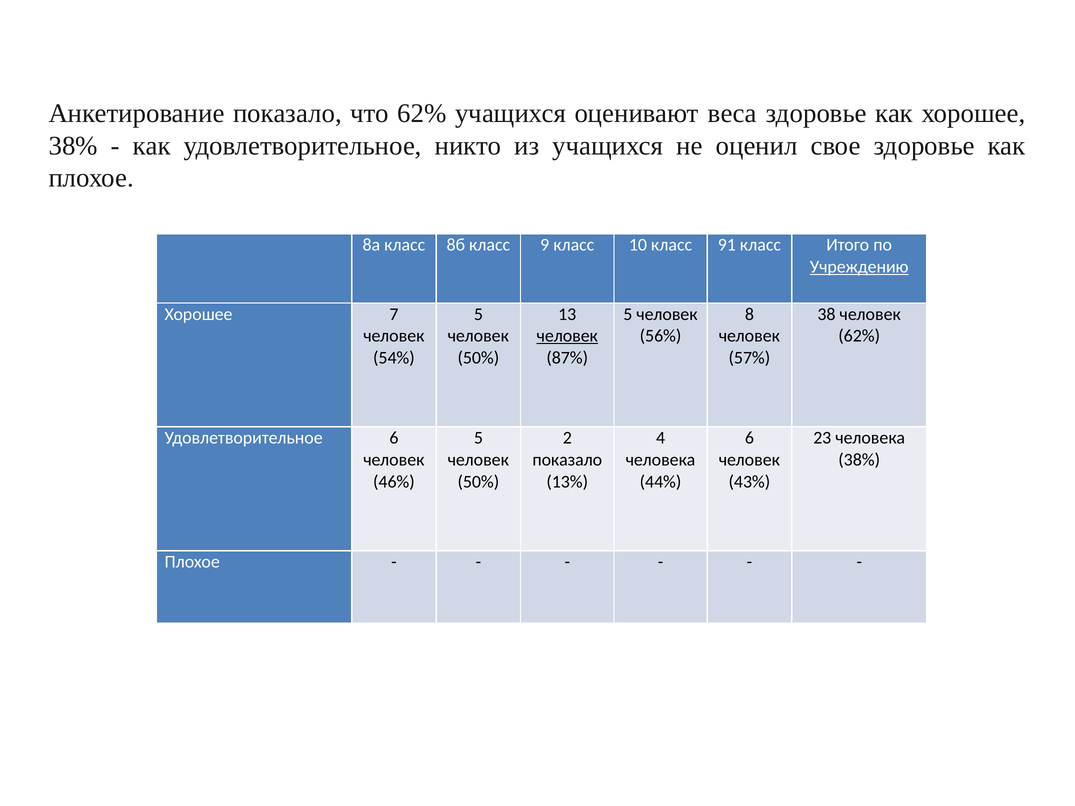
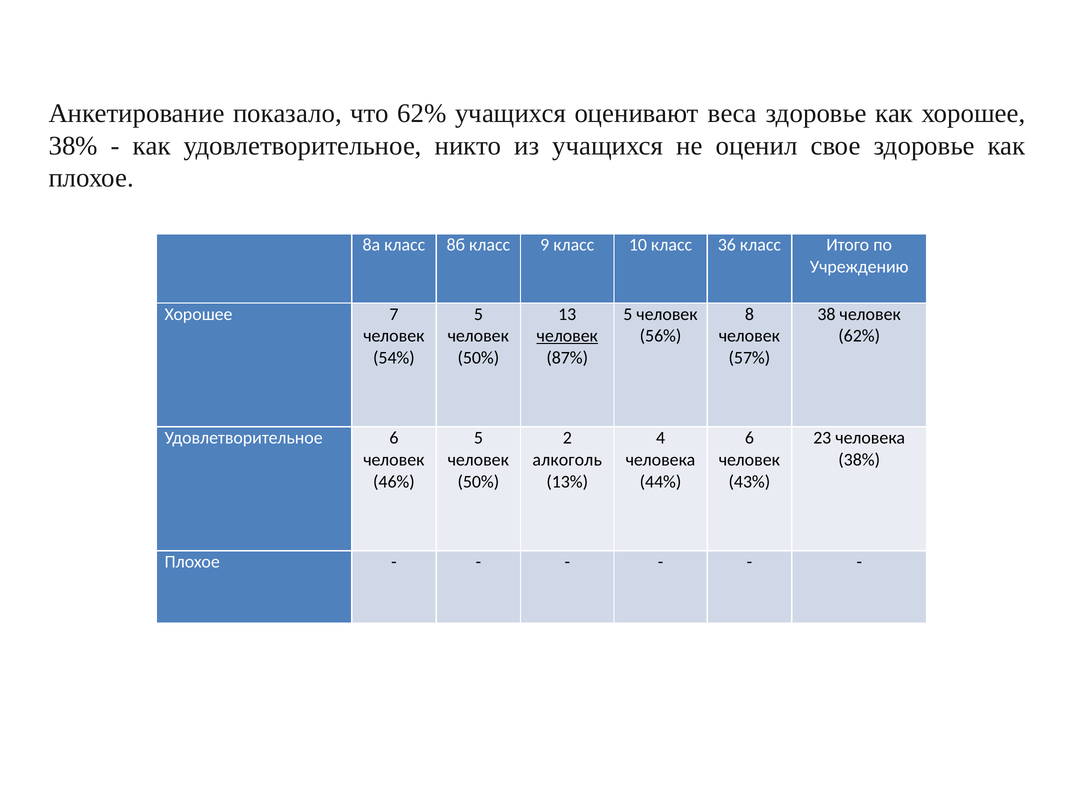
91: 91 -> 36 (727, 245)
Учреждению underline: present -> none (859, 267)
показало: показало -> алкоголь (567, 460)
